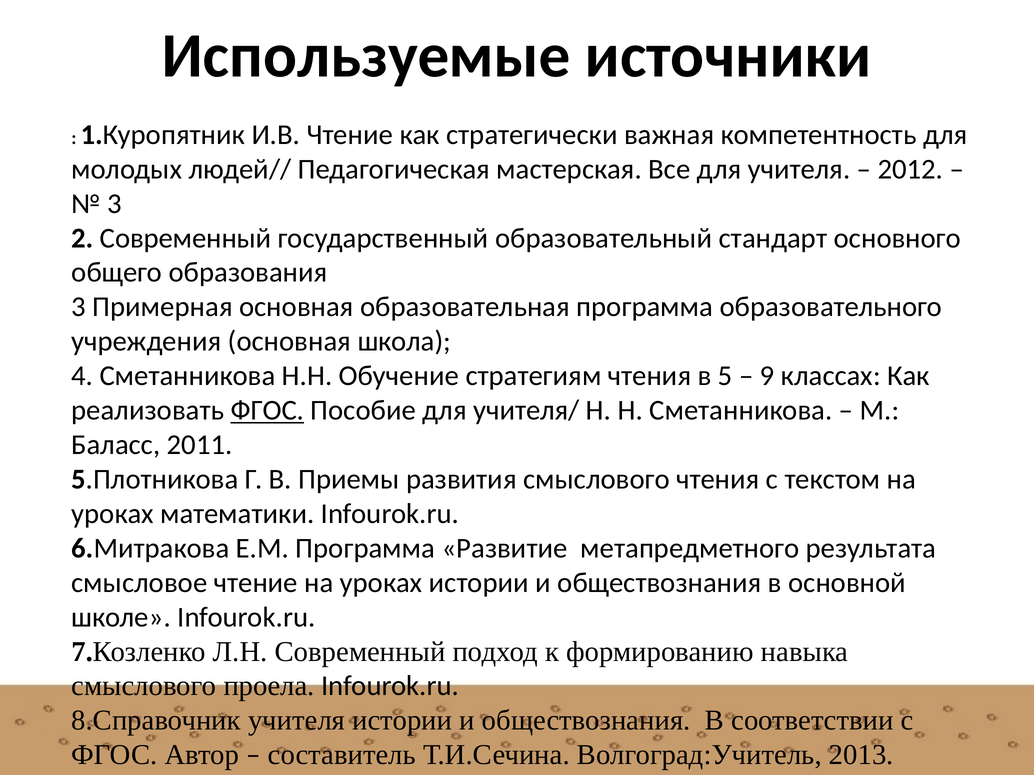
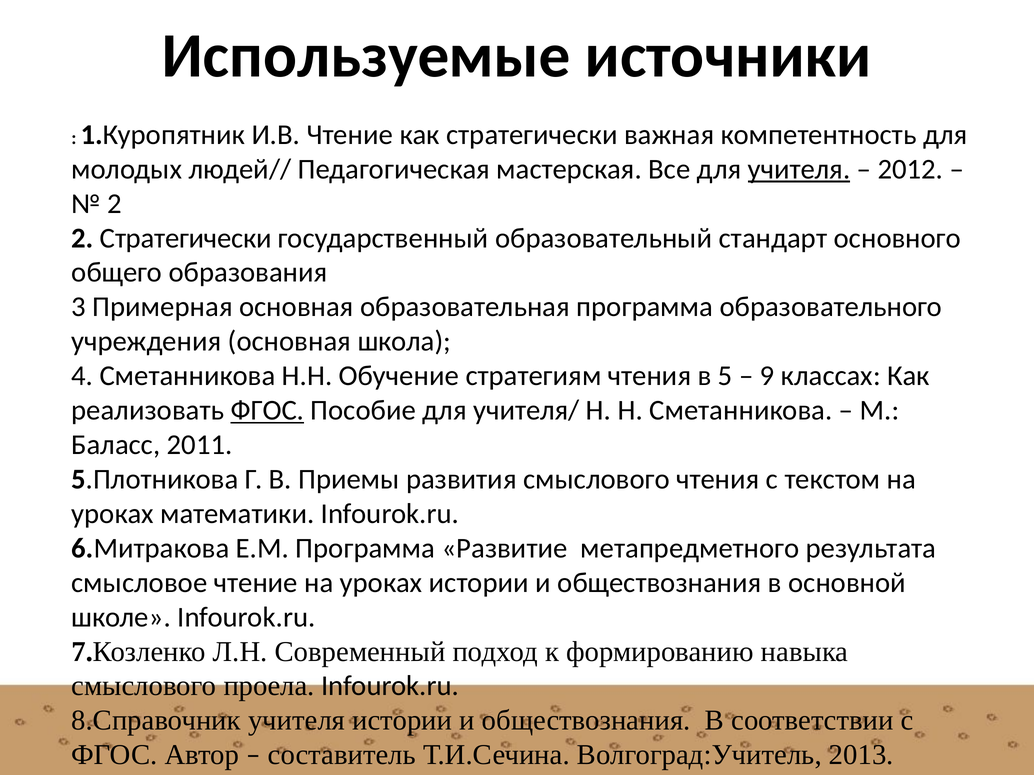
учителя underline: none -> present (799, 169)
3: 3 -> 2 (115, 204)
2 Современный: Современный -> Стратегически (186, 238)
